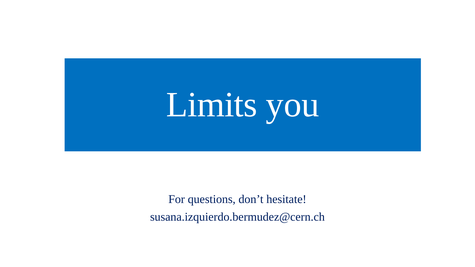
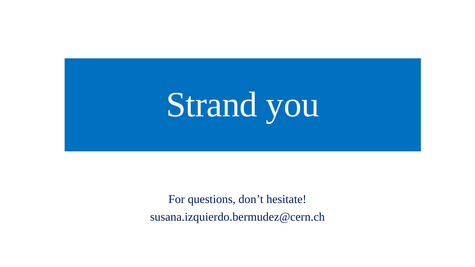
Limits: Limits -> Strand (212, 105)
